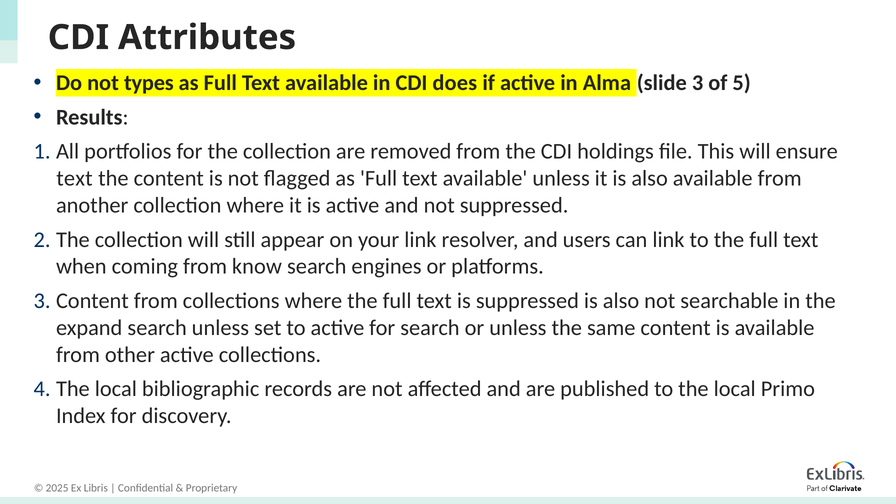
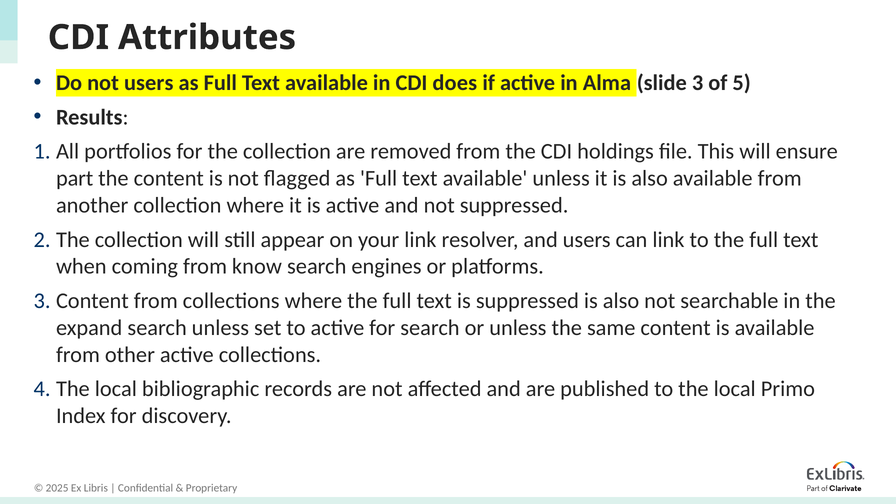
not types: types -> users (149, 83)
text: text -> part (75, 178)
